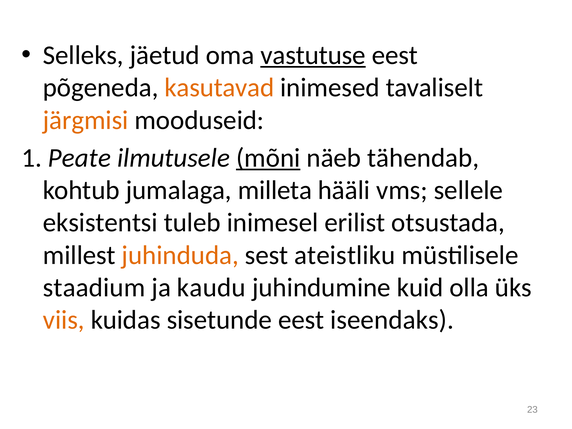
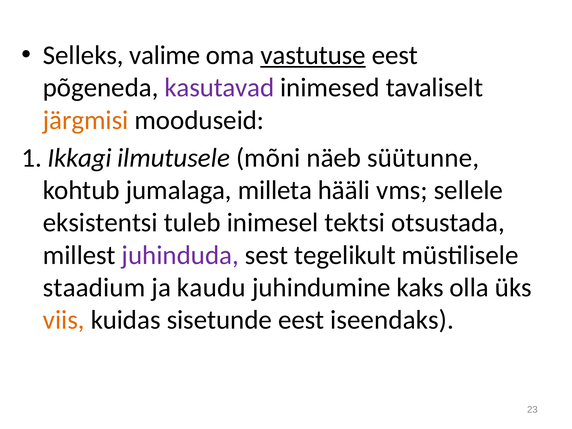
jäetud: jäetud -> valime (165, 55)
kasutavad colour: orange -> purple (219, 88)
Peate: Peate -> Ikkagi (80, 158)
mõni underline: present -> none (268, 158)
tähendab: tähendab -> süütunne (423, 158)
erilist: erilist -> tektsi (355, 223)
juhinduda colour: orange -> purple (180, 255)
ateistliku: ateistliku -> tegelikult (345, 255)
kuid: kuid -> kaks (420, 288)
